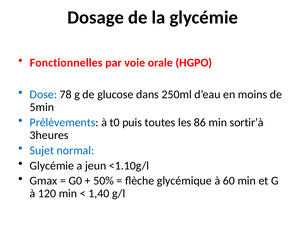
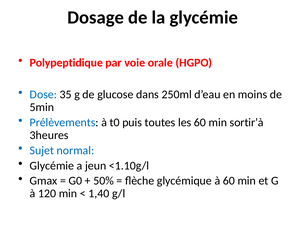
Fonctionnelles: Fonctionnelles -> Polypeptidique (66, 63)
78: 78 -> 35 (66, 95)
les 86: 86 -> 60 (200, 123)
